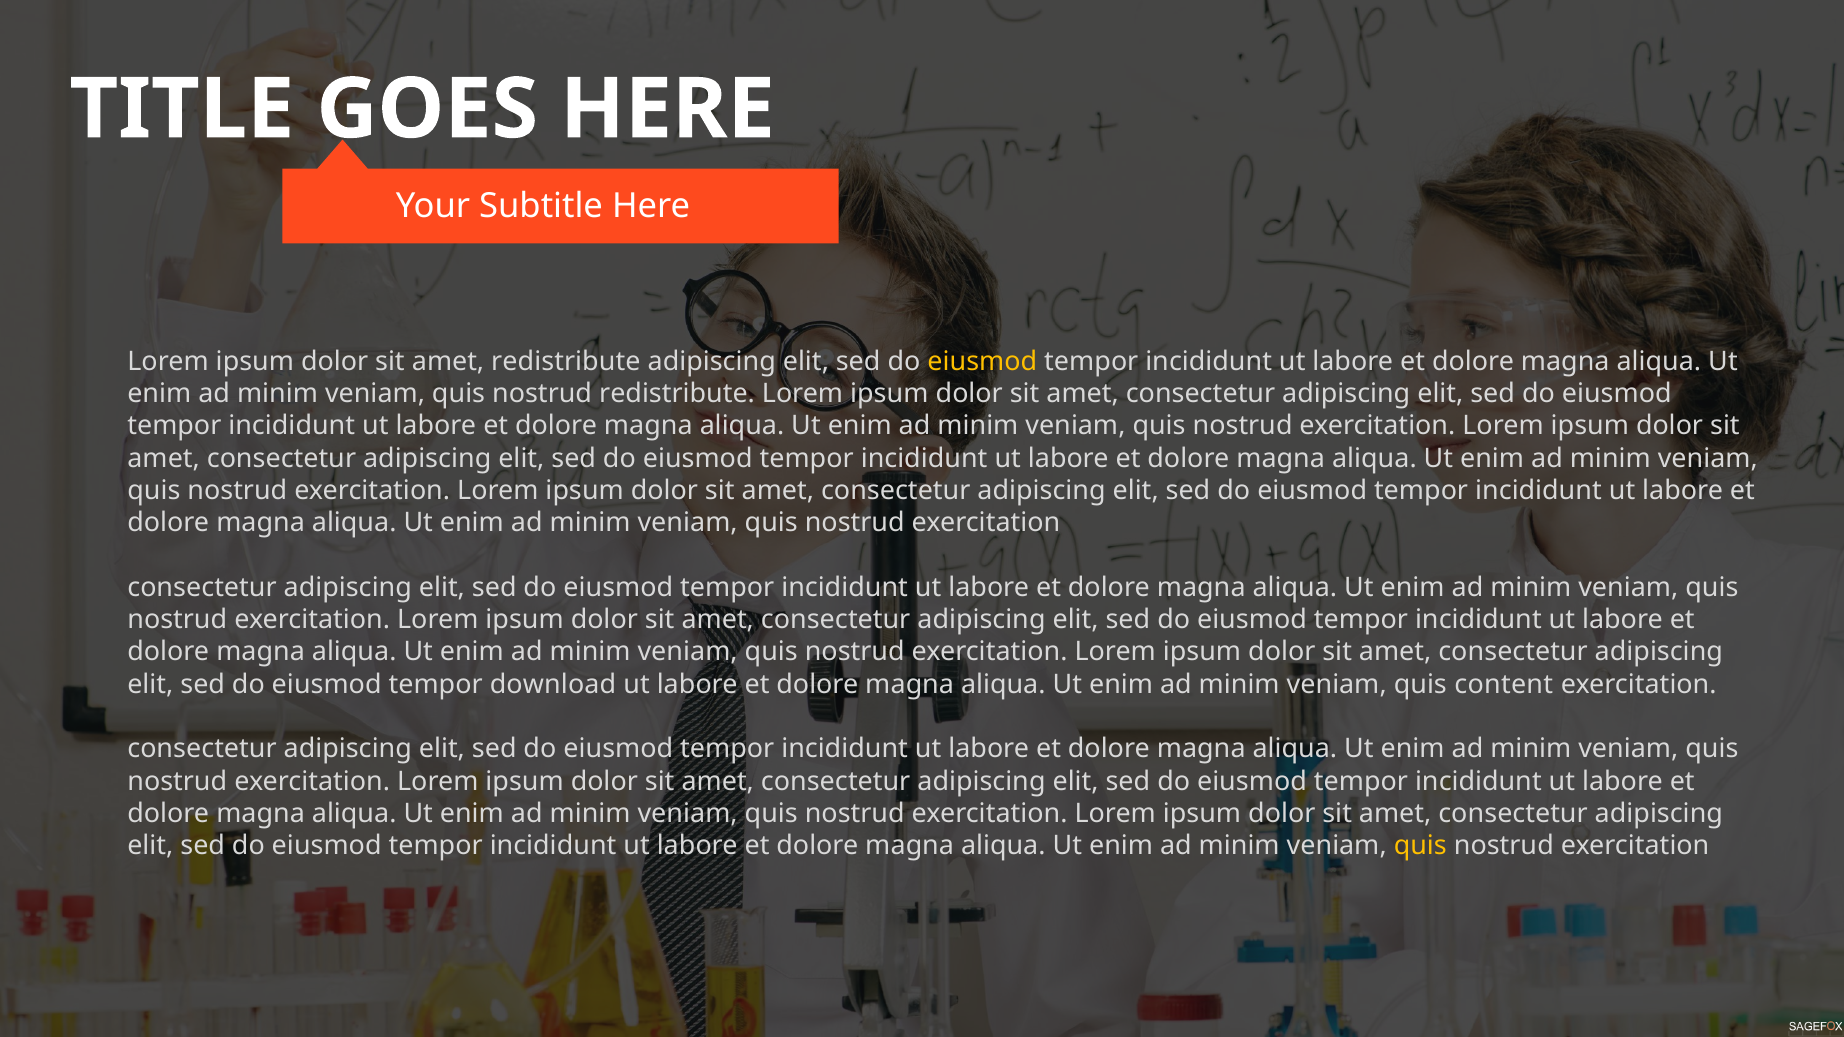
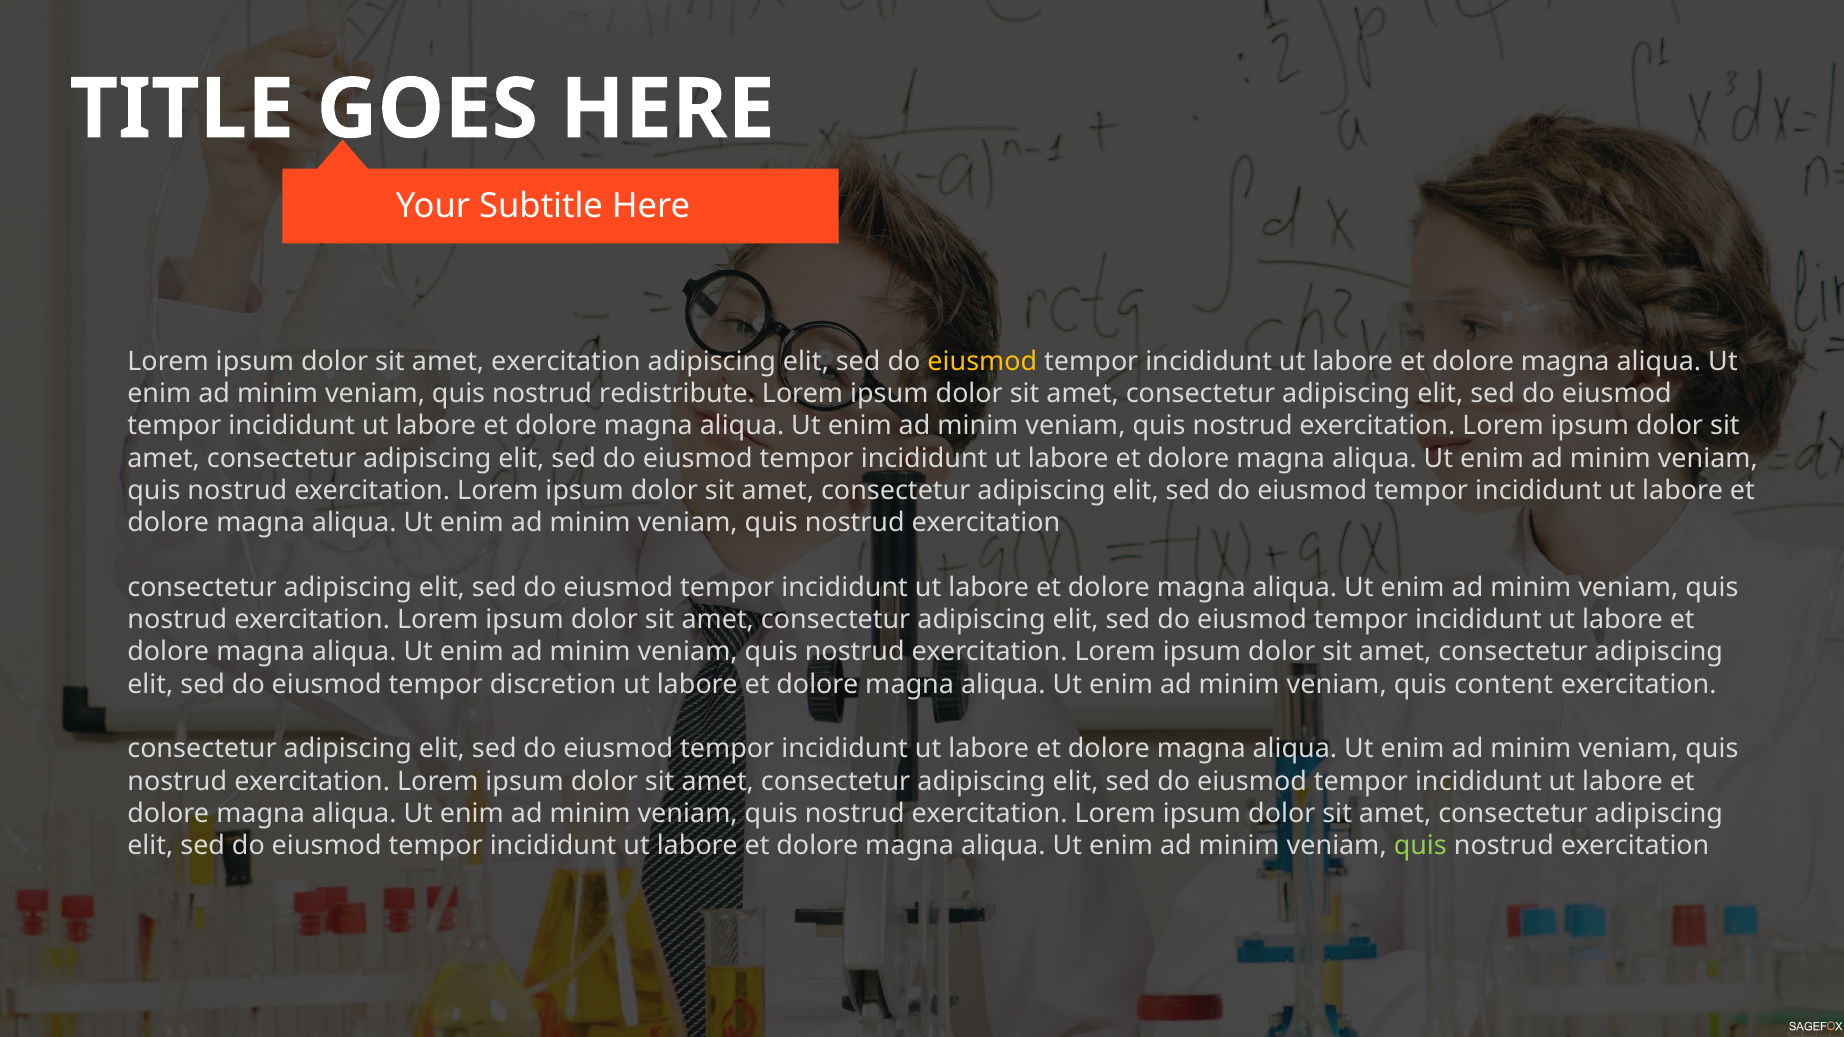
amet redistribute: redistribute -> exercitation (566, 362)
download: download -> discretion (553, 685)
quis colour: yellow -> light green (1420, 846)
